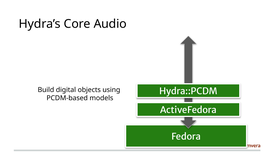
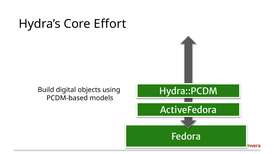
Audio: Audio -> Effort (110, 24)
